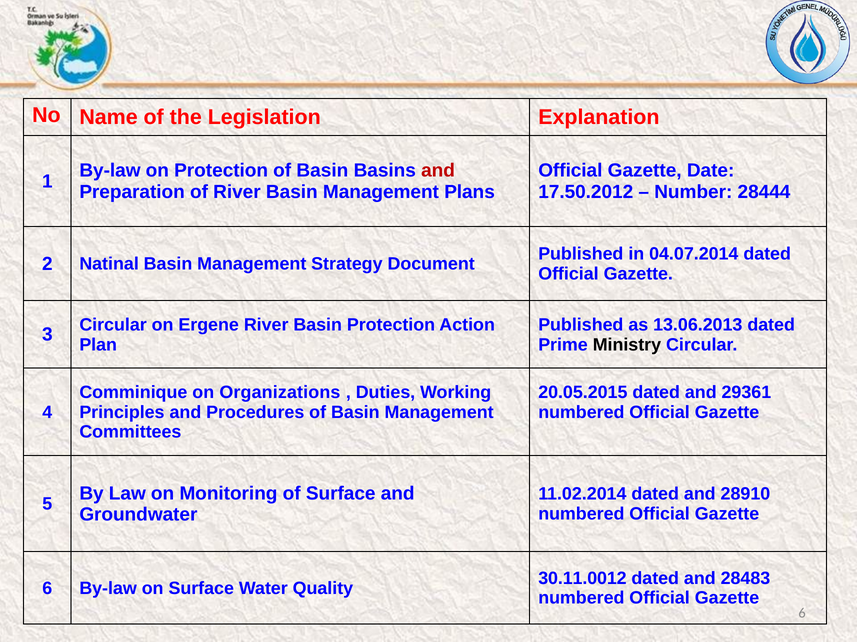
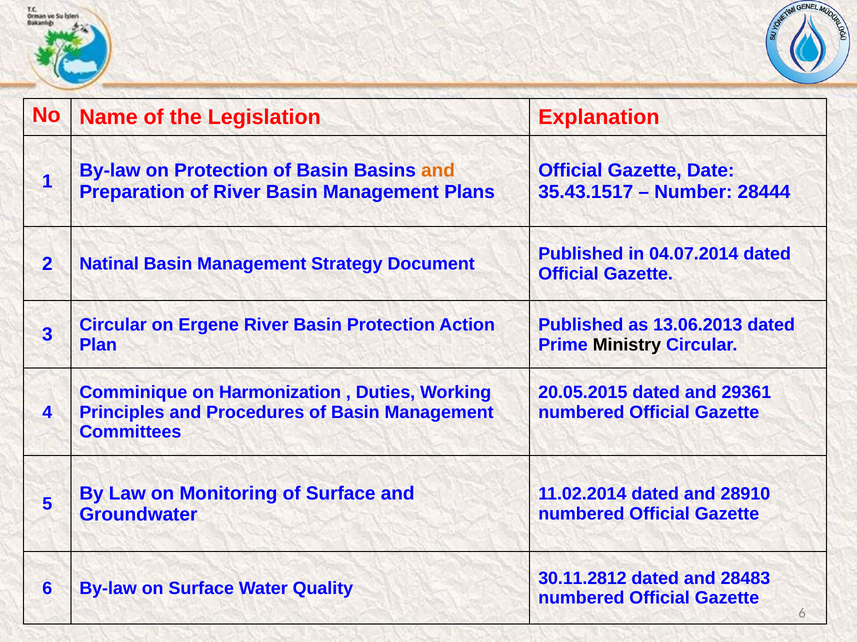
and colour: red -> orange (438, 171)
17.50.2012: 17.50.2012 -> 35.43.1517 (586, 192)
Organizations: Organizations -> Harmonization (280, 393)
30.11.0012: 30.11.0012 -> 30.11.2812 (582, 579)
